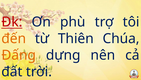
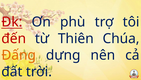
đến colour: orange -> red (14, 38)
